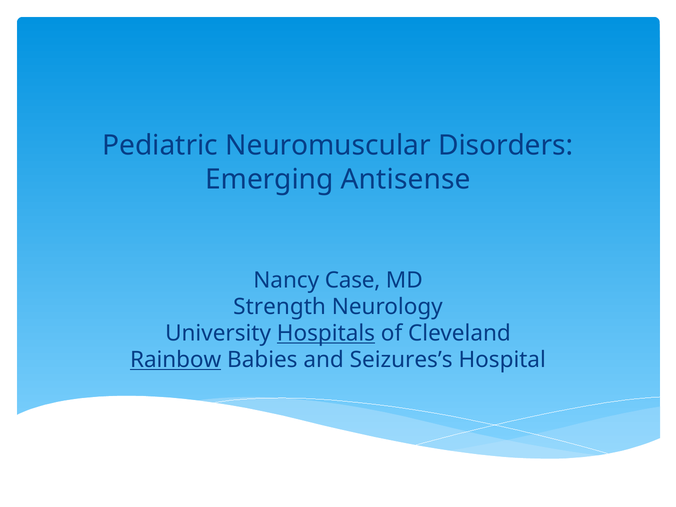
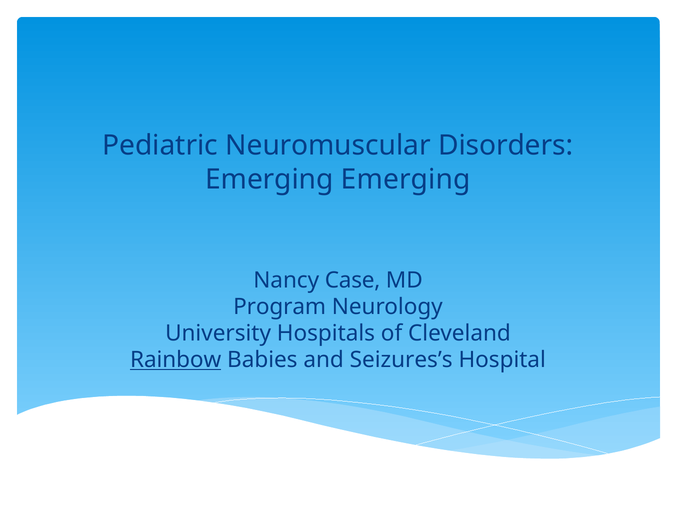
Emerging Antisense: Antisense -> Emerging (406, 179)
Strength: Strength -> Program (280, 307)
Hospitals underline: present -> none (326, 333)
